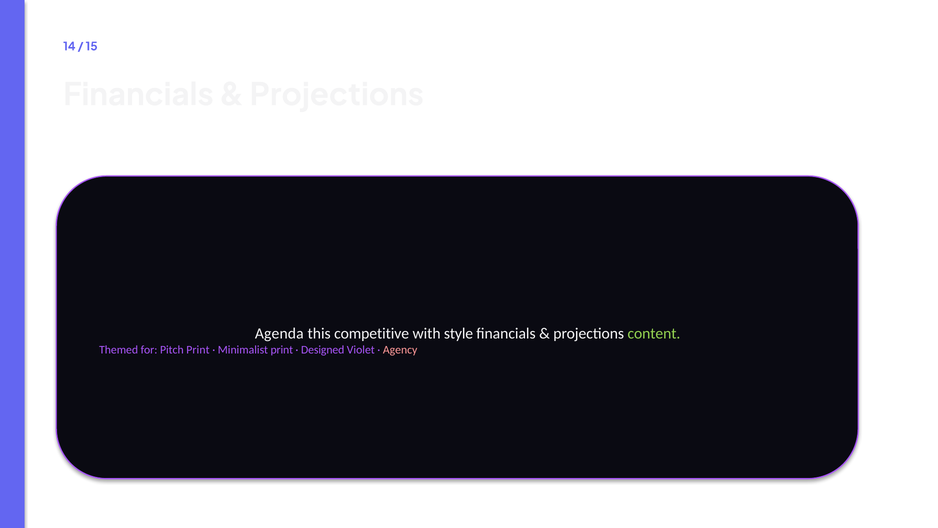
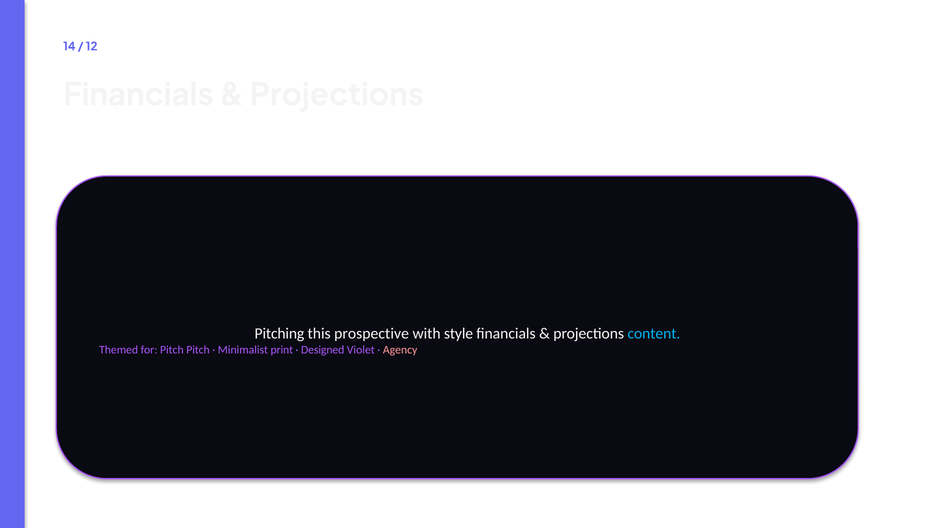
15: 15 -> 12 (92, 46)
Agenda: Agenda -> Pitching (279, 333)
competitive: competitive -> prospective (372, 333)
content colour: light green -> light blue (654, 333)
Pitch Print: Print -> Pitch (198, 350)
